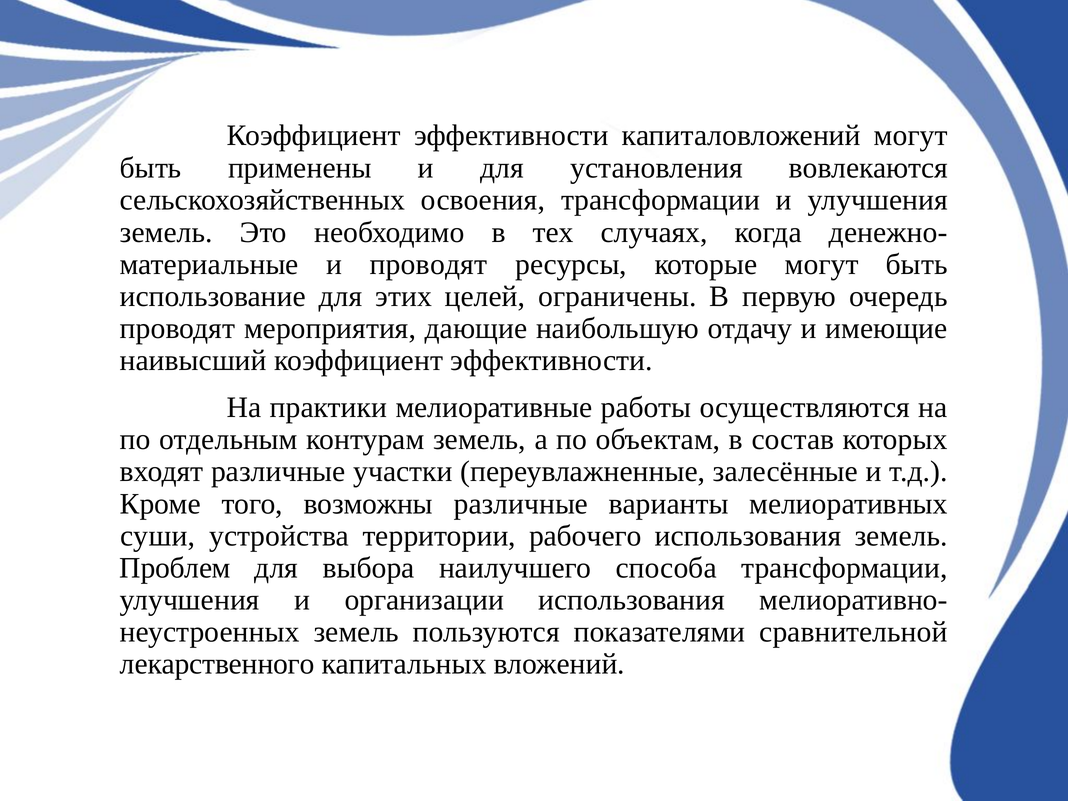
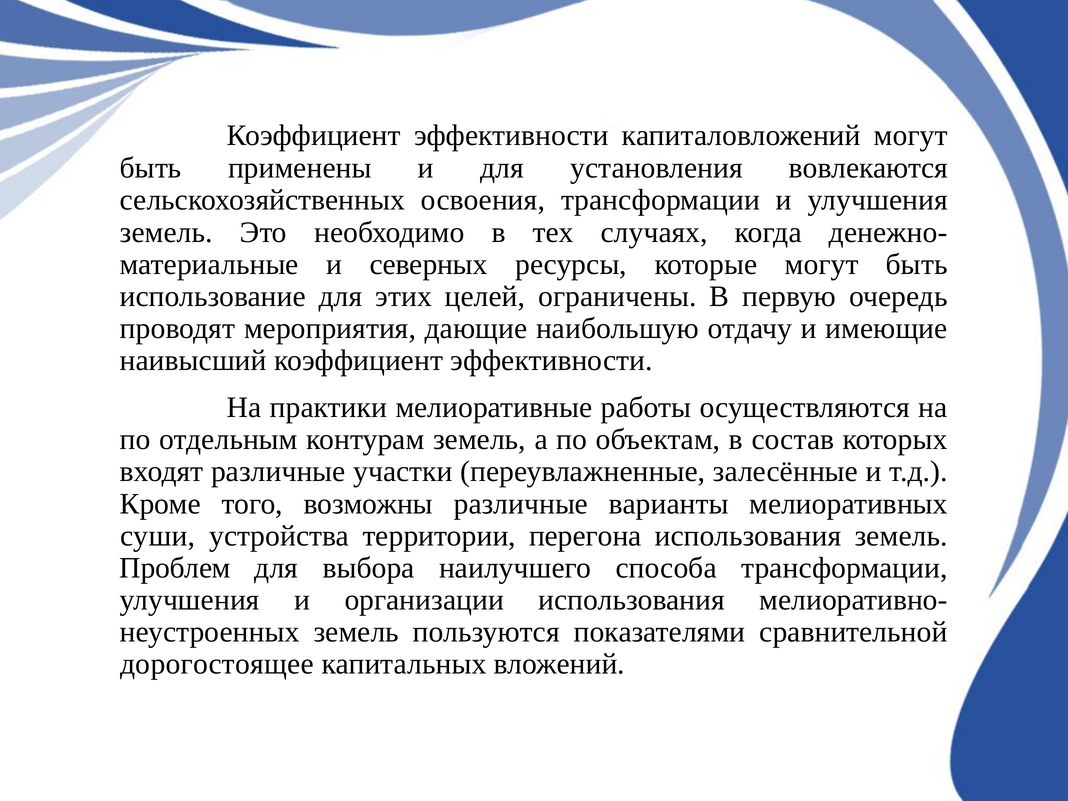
и проводят: проводят -> северных (429, 264)
рабочего: рабочего -> перегона (585, 536)
лекарственного: лекарственного -> дорогостоящее (217, 664)
